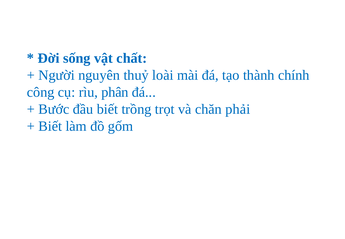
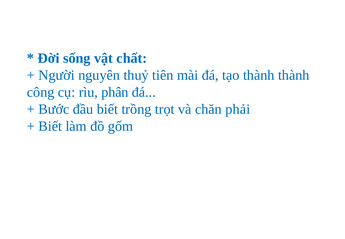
loài: loài -> tiên (163, 75)
thành chính: chính -> thành (294, 75)
